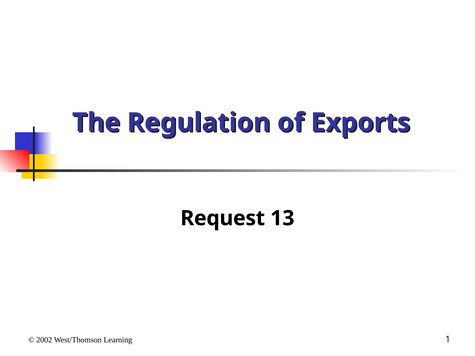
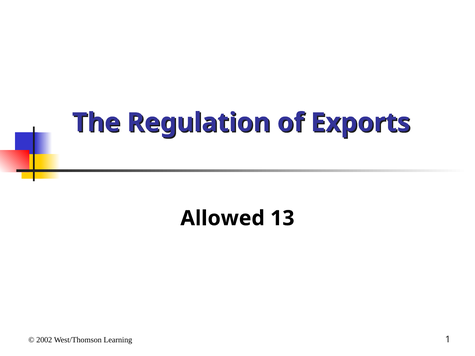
Request: Request -> Allowed (223, 218)
